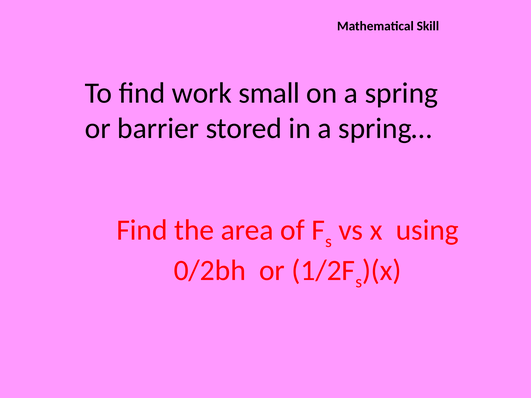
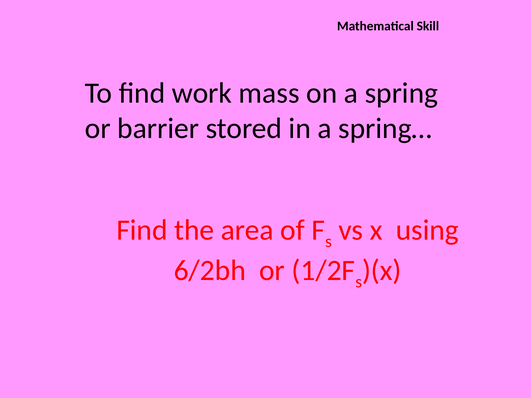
small: small -> mass (269, 93)
0/2bh: 0/2bh -> 6/2bh (210, 271)
